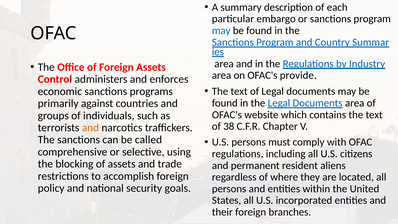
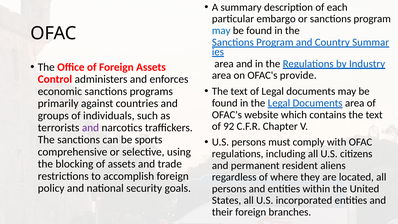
38: 38 -> 92 (229, 126)
and colour: orange -> purple (90, 128)
called: called -> sports (149, 140)
